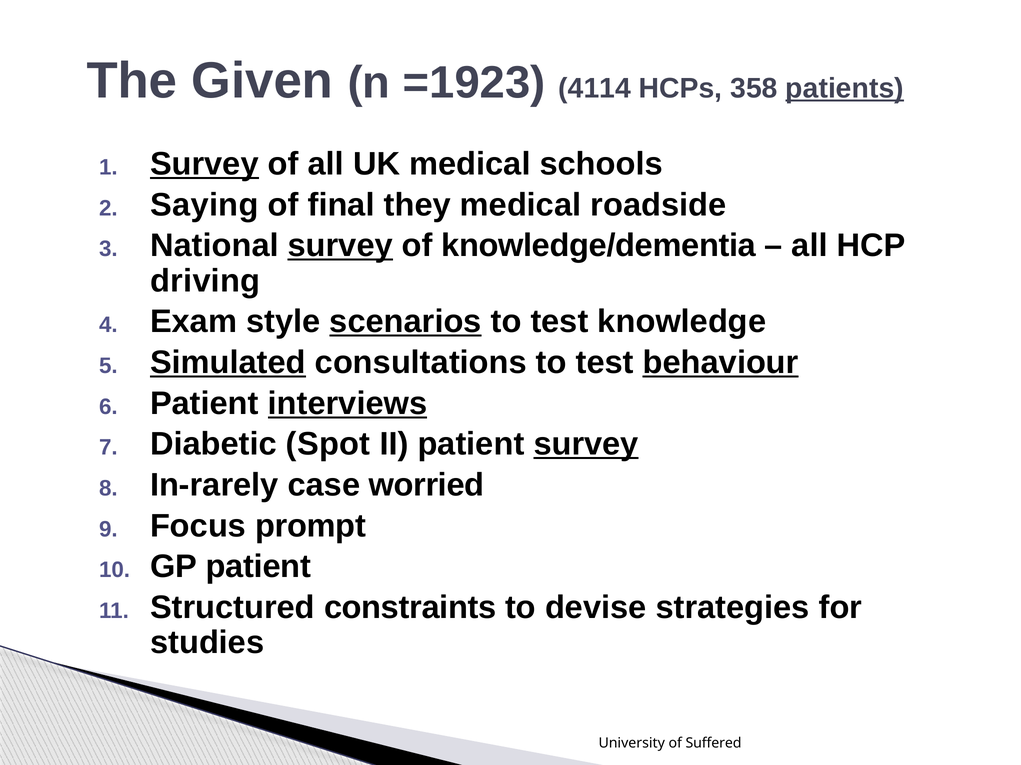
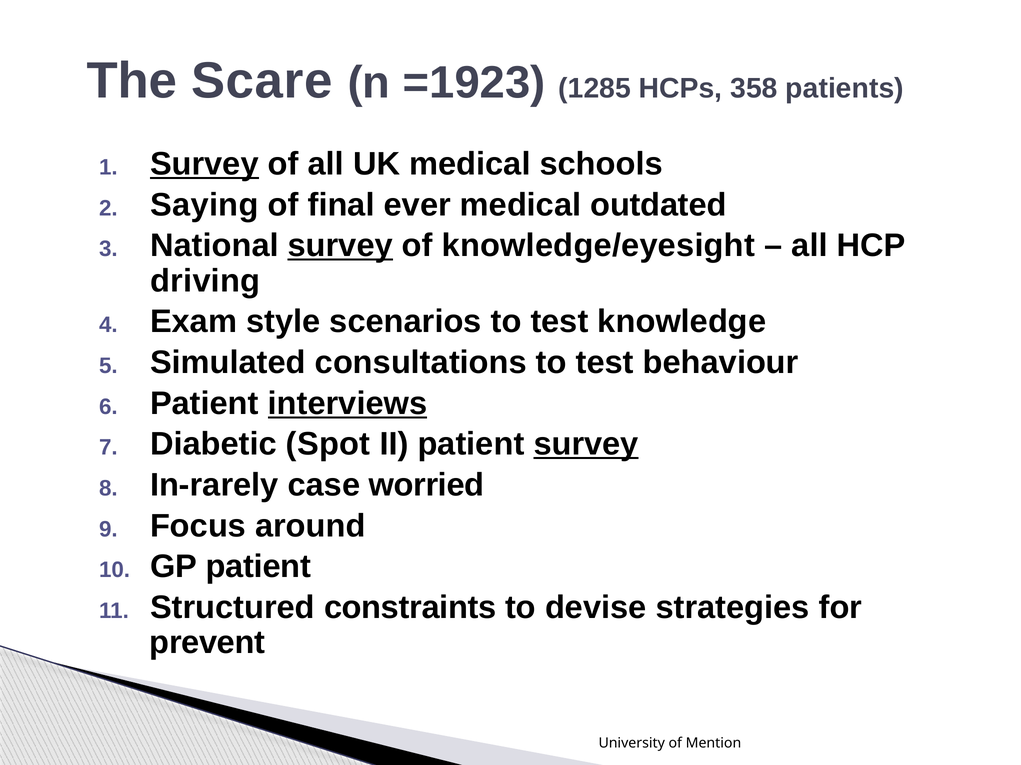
Given: Given -> Scare (262, 81)
4114: 4114 -> 1285 (595, 88)
patients underline: present -> none (845, 88)
they: they -> ever (417, 205)
roadside: roadside -> outdated (658, 205)
knowledge/dementia: knowledge/dementia -> knowledge/eyesight (598, 246)
scenarios underline: present -> none (406, 322)
Simulated underline: present -> none (228, 363)
behaviour underline: present -> none (721, 363)
prompt: prompt -> around (310, 526)
studies: studies -> prevent (207, 643)
Suffered: Suffered -> Mention (713, 744)
